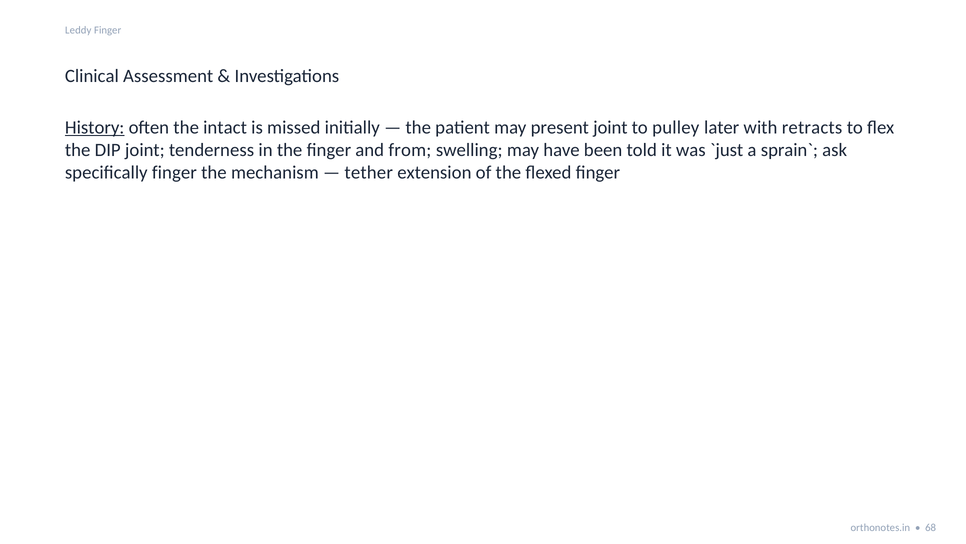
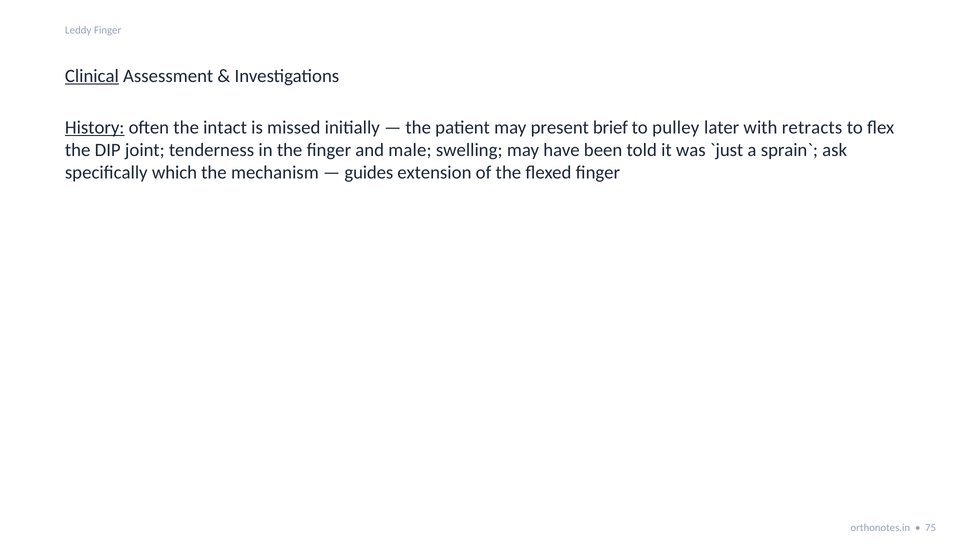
Clinical underline: none -> present (92, 76)
present joint: joint -> brief (610, 127)
from: from -> male (410, 150)
specifically finger: finger -> which (174, 172)
tether: tether -> guides (369, 172)
68: 68 -> 75 (931, 527)
